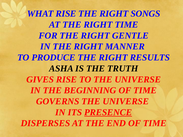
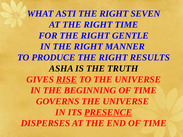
WHAT RISE: RISE -> ASTI (66, 14)
SONGS: SONGS -> SEVEN (145, 14)
RISE underline: none -> present (67, 80)
